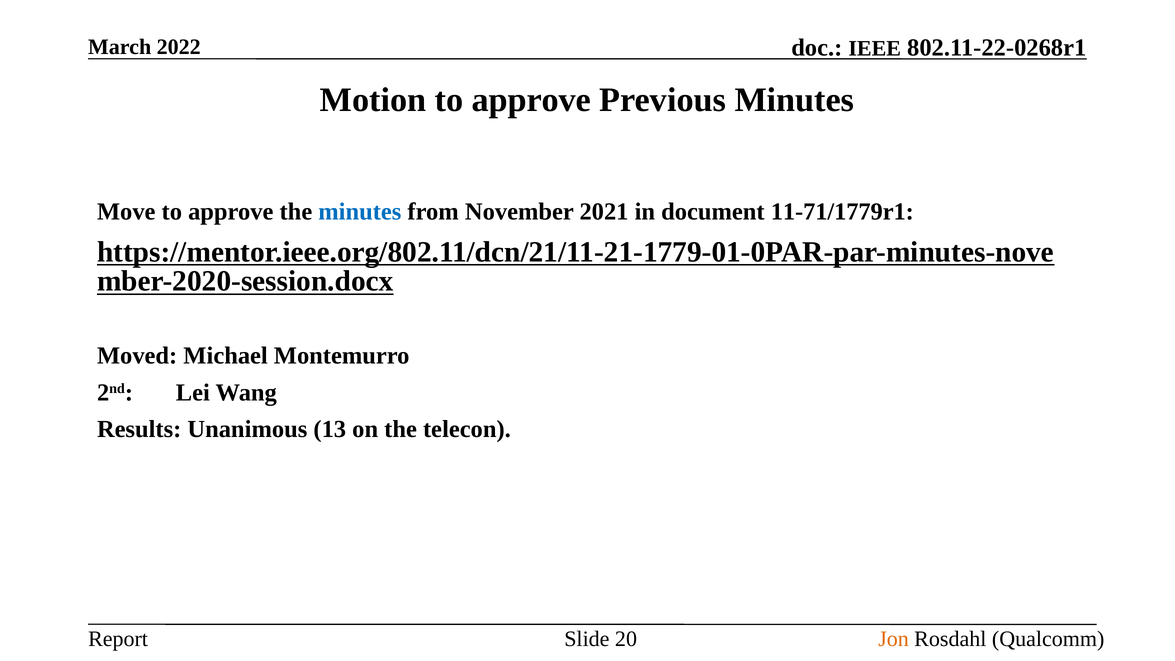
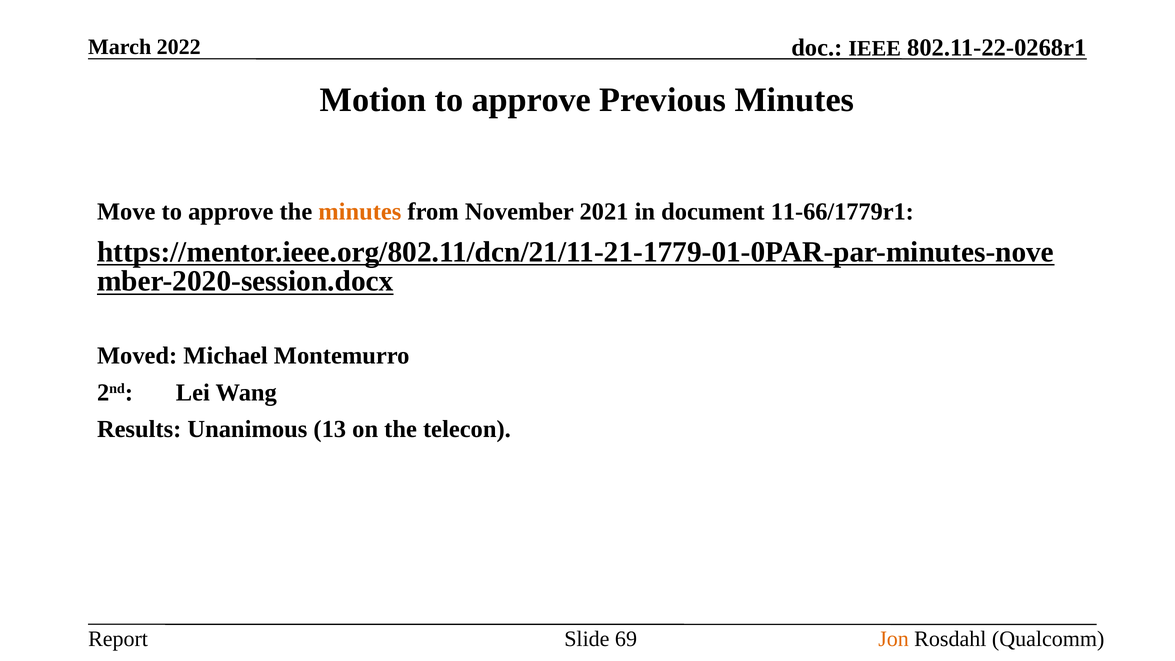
minutes colour: blue -> orange (360, 212)
11-71/1779r1: 11-71/1779r1 -> 11-66/1779r1 (842, 212)
20: 20 -> 69 (626, 639)
